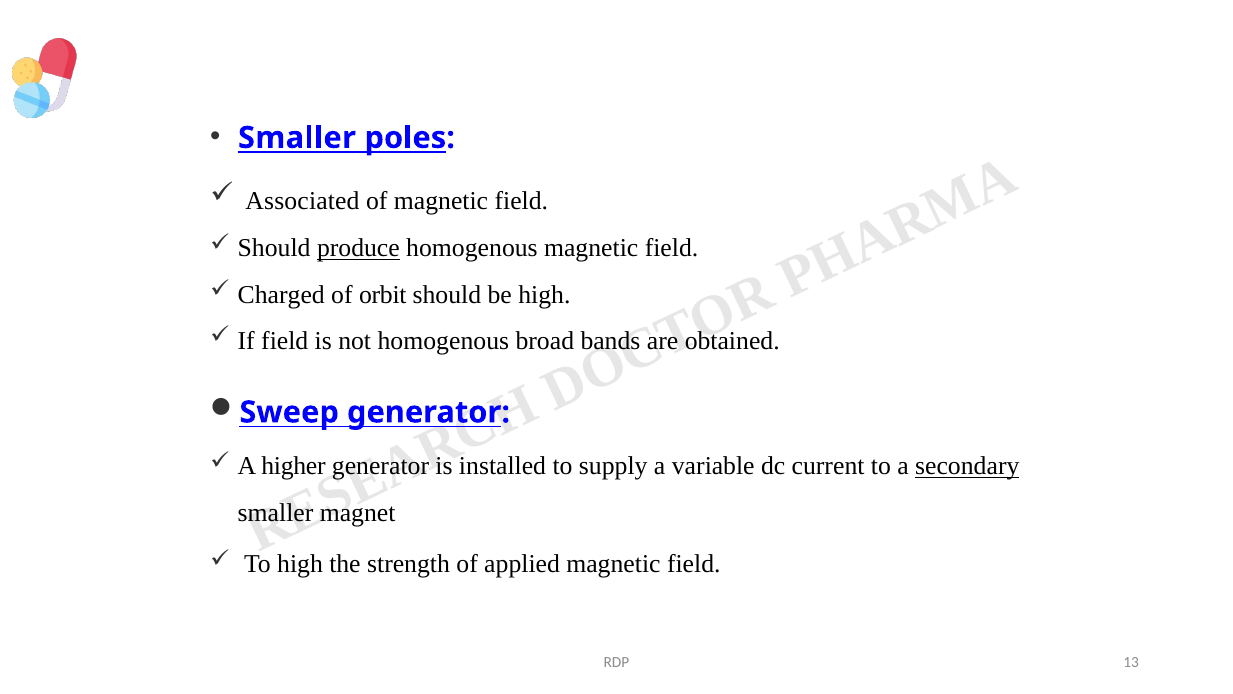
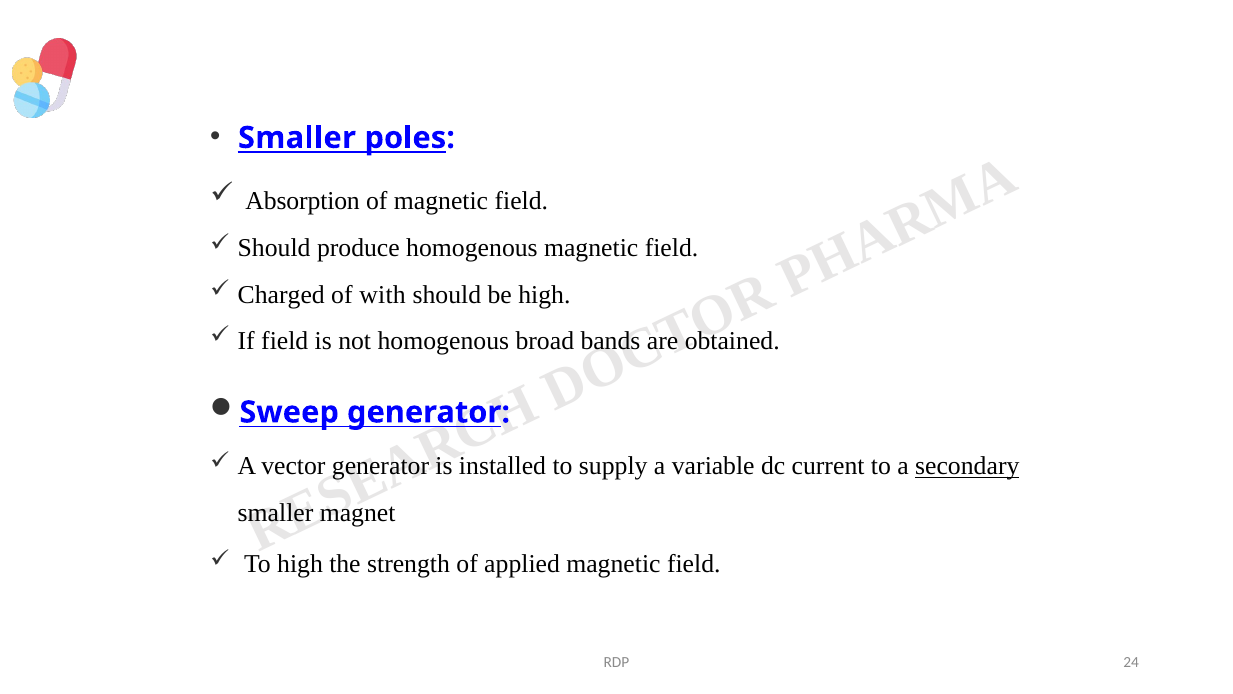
Associated: Associated -> Absorption (303, 201)
produce underline: present -> none (358, 248)
orbit: orbit -> with (383, 295)
higher: higher -> vector (293, 466)
13: 13 -> 24 (1131, 662)
